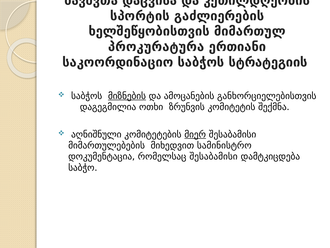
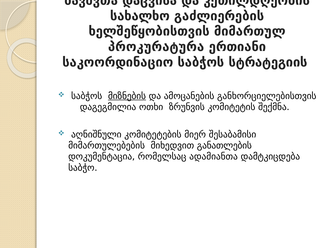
სპორტის: სპორტის -> სახალხო (140, 16)
მიერ underline: present -> none (195, 134)
სამინისტრო: სამინისტრო -> განათლების (224, 145)
რომელსაც შესაბამისი: შესაბამისი -> ადამიანთა (214, 156)
